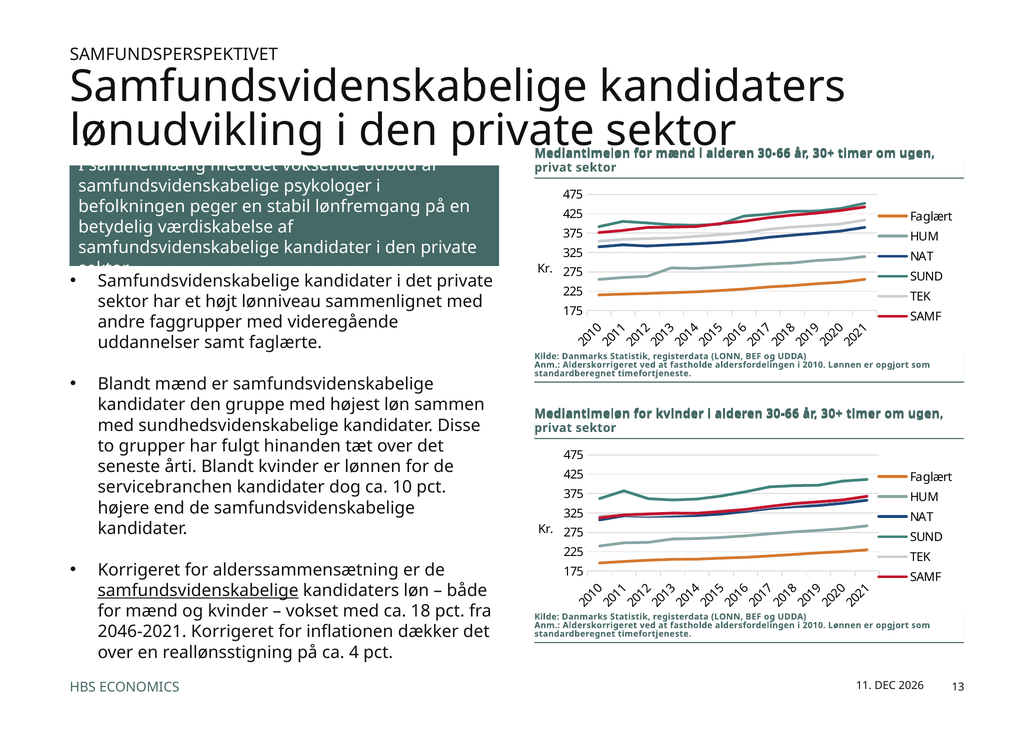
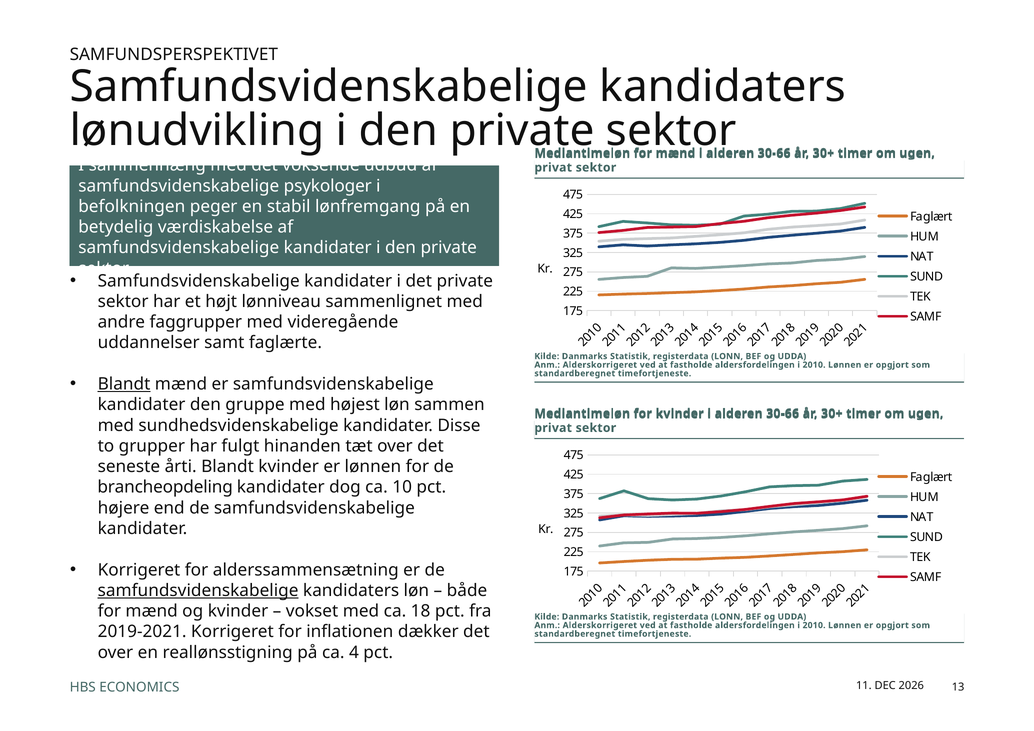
Blandt underline: none -> present (124, 384)
servicebranchen: servicebranchen -> brancheopdeling (165, 487)
2046-2021: 2046-2021 -> 2019-2021 (142, 632)
